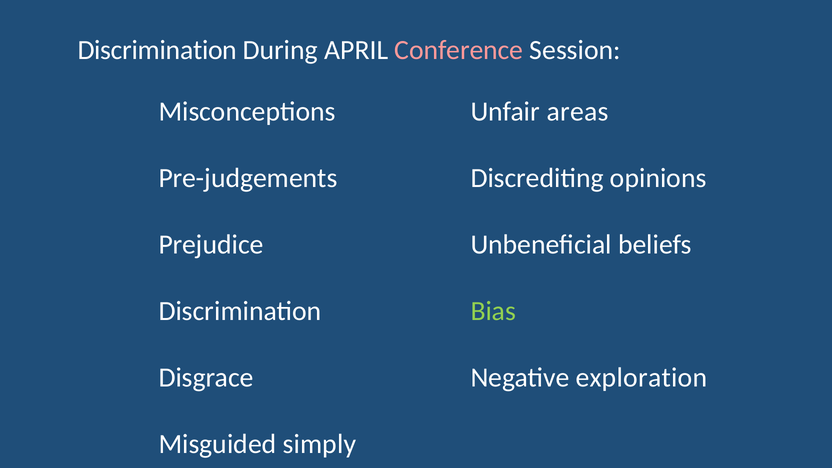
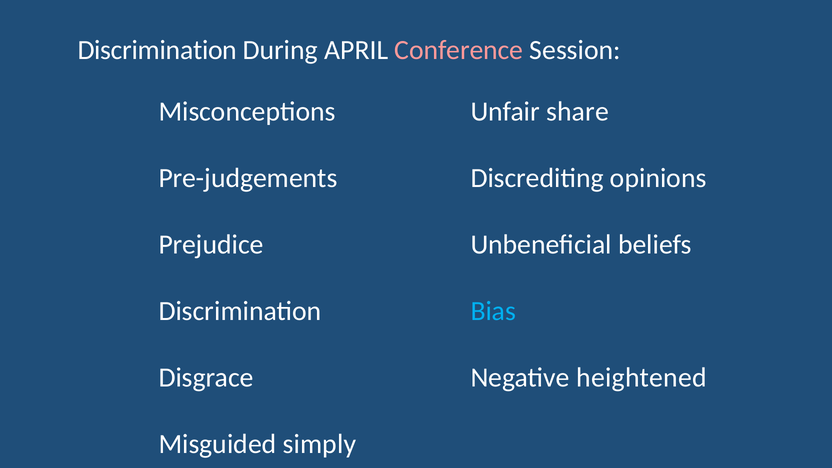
areas: areas -> share (578, 111)
Bias colour: light green -> light blue (493, 311)
exploration: exploration -> heightened (642, 378)
